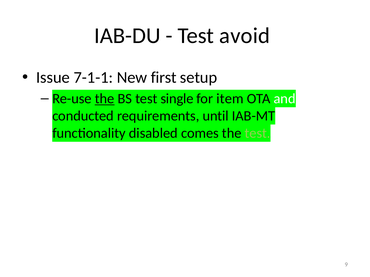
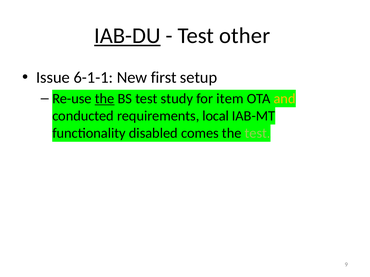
IAB-DU underline: none -> present (127, 36)
avoid: avoid -> other (245, 36)
7-1-1: 7-1-1 -> 6-1-1 (93, 78)
single: single -> study (177, 99)
and colour: white -> yellow (285, 99)
until: until -> local (216, 116)
